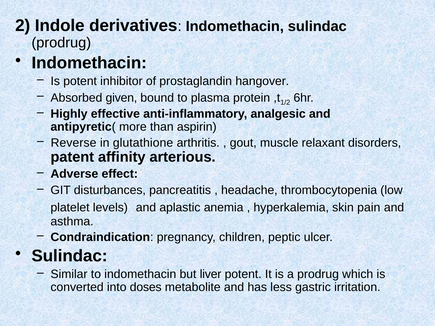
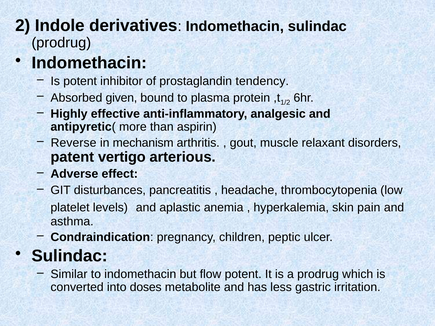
hangover: hangover -> tendency (262, 81)
glutathione: glutathione -> mechanism (143, 143)
affinity: affinity -> vertigo (122, 157)
liver: liver -> flow (211, 274)
